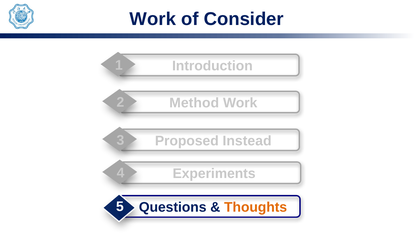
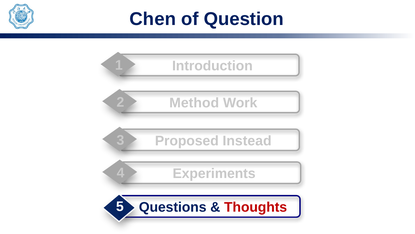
Work: Work -> Chen (153, 19)
Consider: Consider -> Question (244, 19)
Thoughts colour: orange -> red (256, 207)
